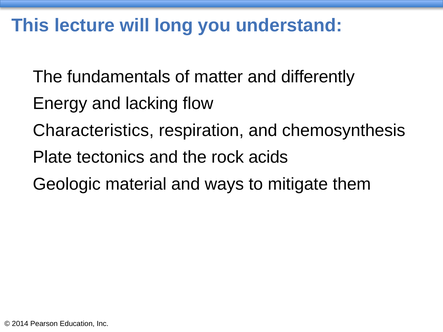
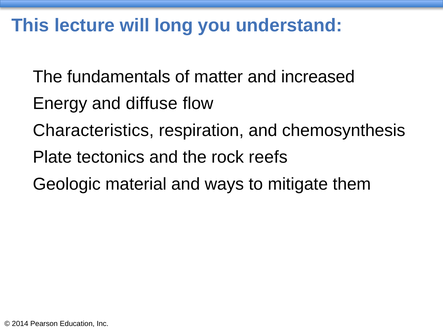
differently: differently -> increased (318, 77)
lacking: lacking -> diffuse (152, 104)
acids: acids -> reefs (268, 157)
